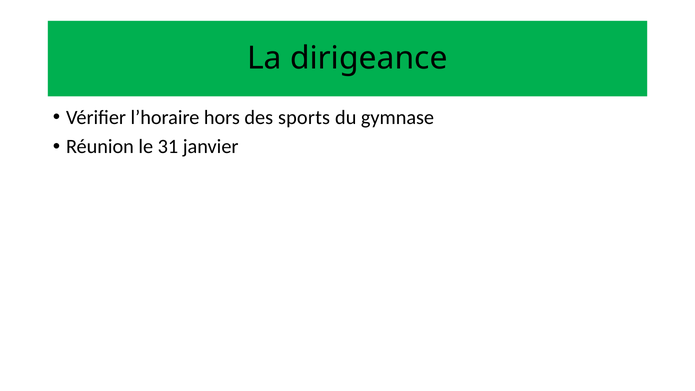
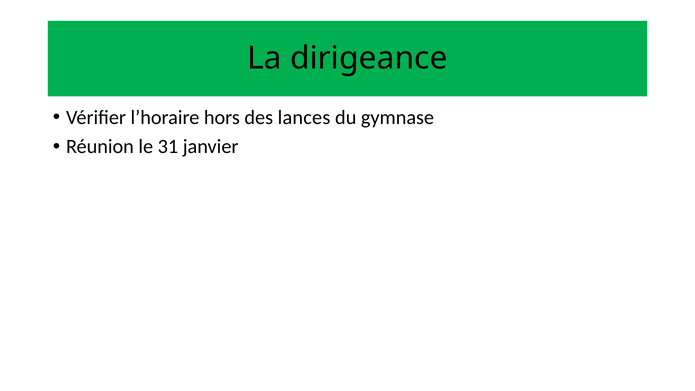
sports: sports -> lances (304, 118)
